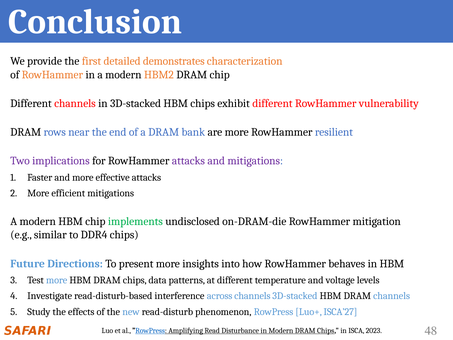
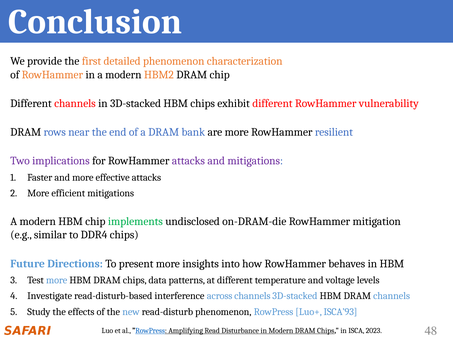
detailed demonstrates: demonstrates -> phenomenon (174, 61)
ISCA’27: ISCA’27 -> ISCA’93 (340, 312)
